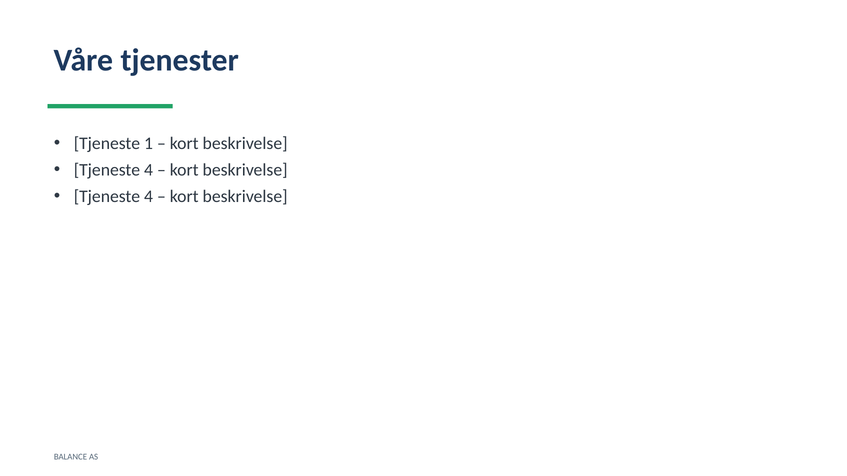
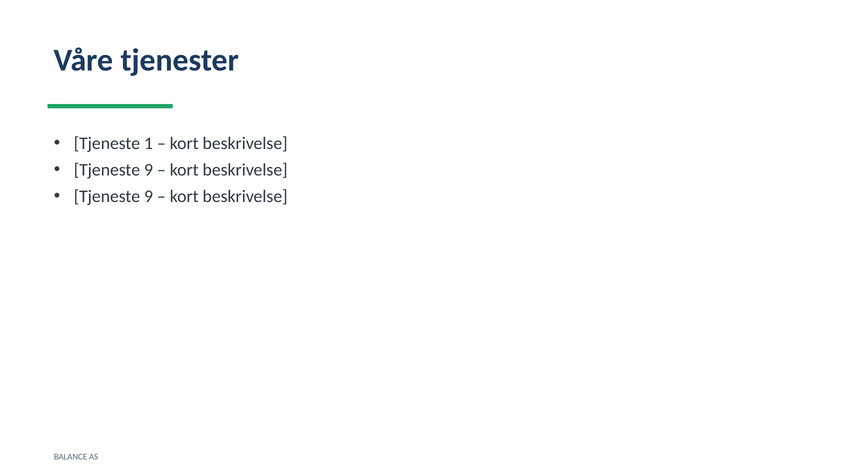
4: 4 -> 9 (148, 170)
4: 4 -> 9 (148, 196)
